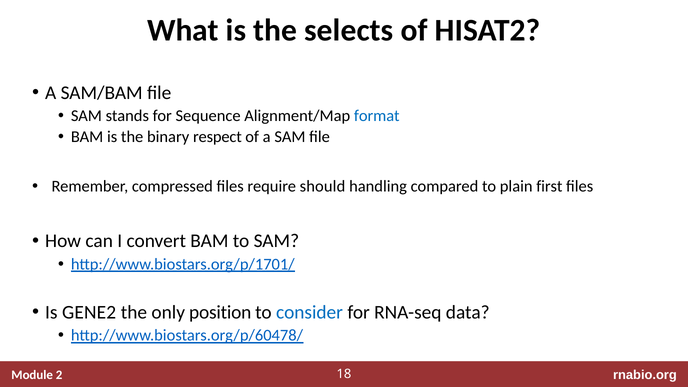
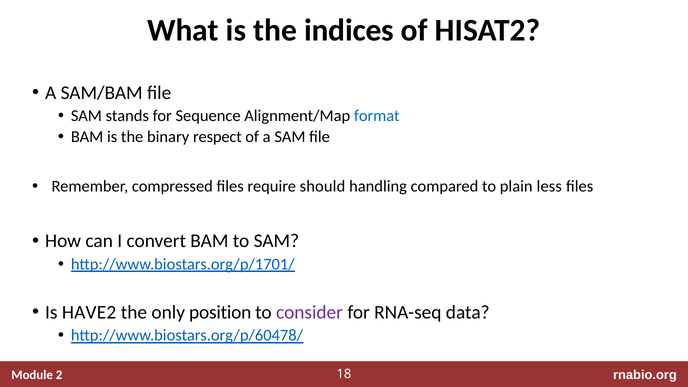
selects: selects -> indices (349, 31)
first: first -> less (549, 186)
GENE2: GENE2 -> HAVE2 (89, 312)
consider colour: blue -> purple (309, 312)
